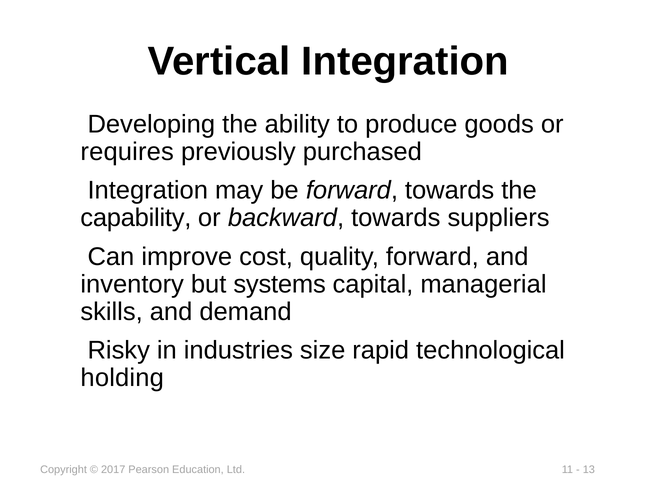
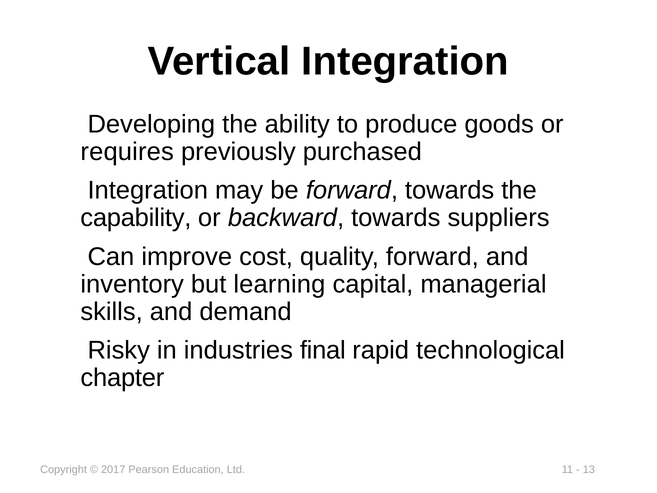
systems: systems -> learning (279, 284)
size: size -> final (323, 350)
holding: holding -> chapter (122, 378)
